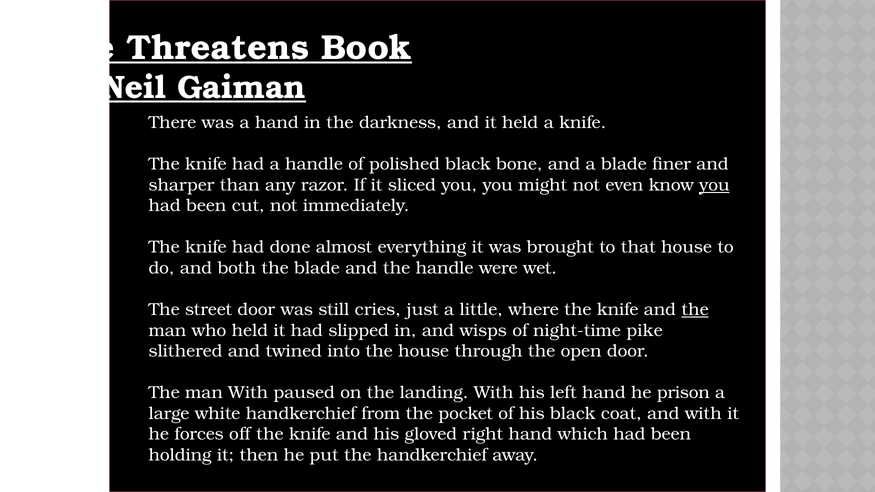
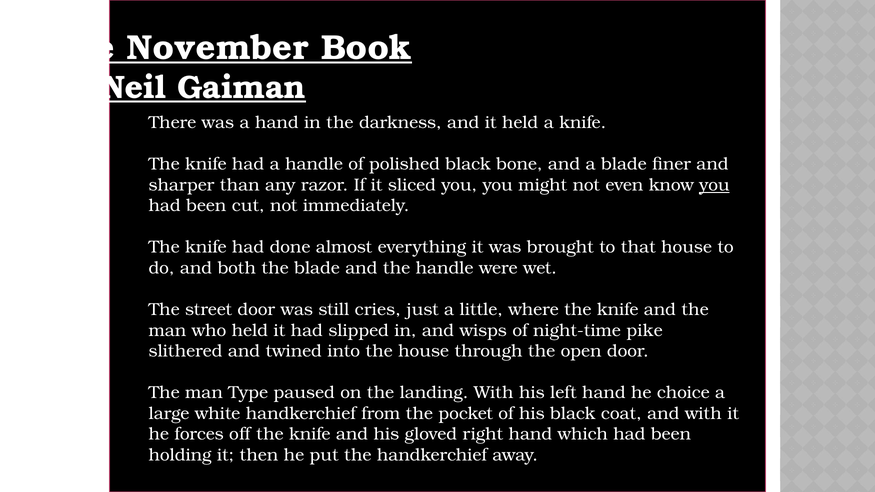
Threatens: Threatens -> November (218, 48)
the underline: present -> none (695, 310)
man With: With -> Type (248, 393)
prison: prison -> choice (683, 393)
